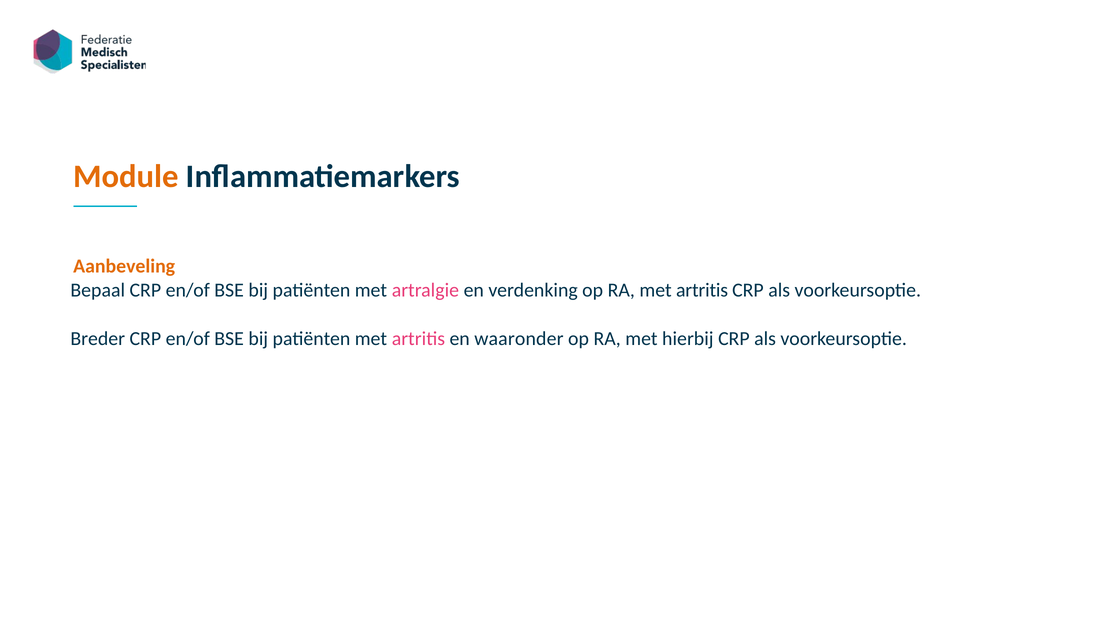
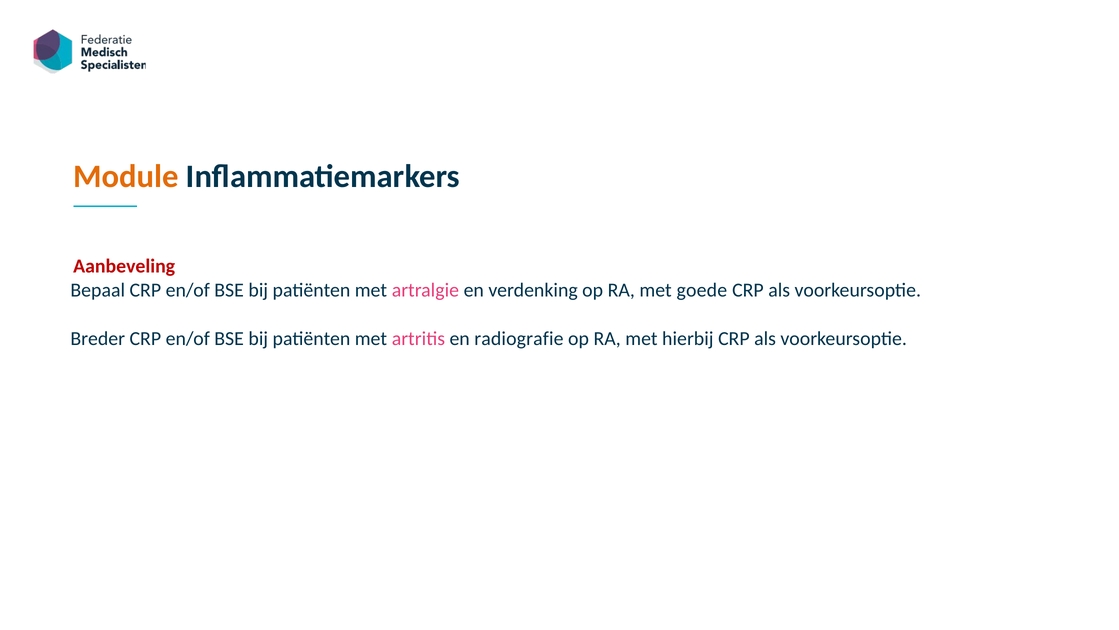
Aanbeveling colour: orange -> red (124, 266)
RA met artritis: artritis -> goede (702, 290)
waaronder: waaronder -> radiografie (519, 339)
